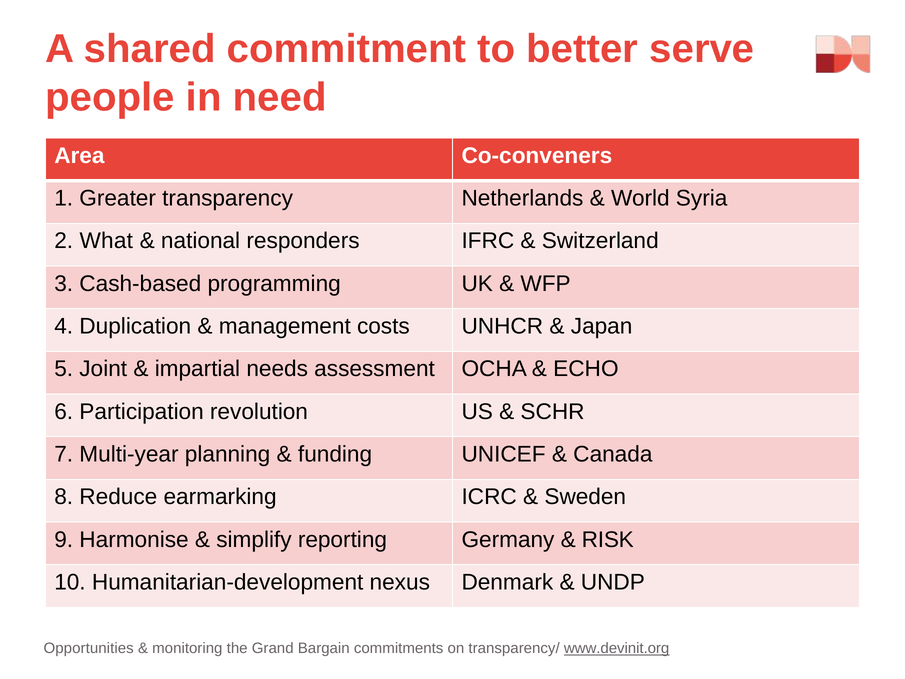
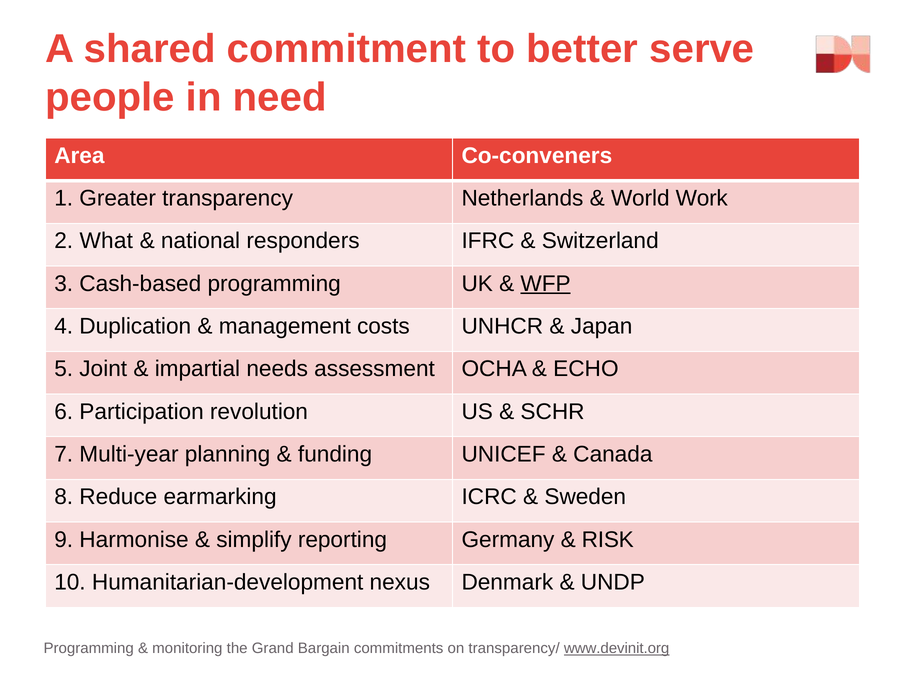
Syria: Syria -> Work (702, 198)
WFP underline: none -> present (546, 283)
Opportunities: Opportunities -> Programming (89, 648)
